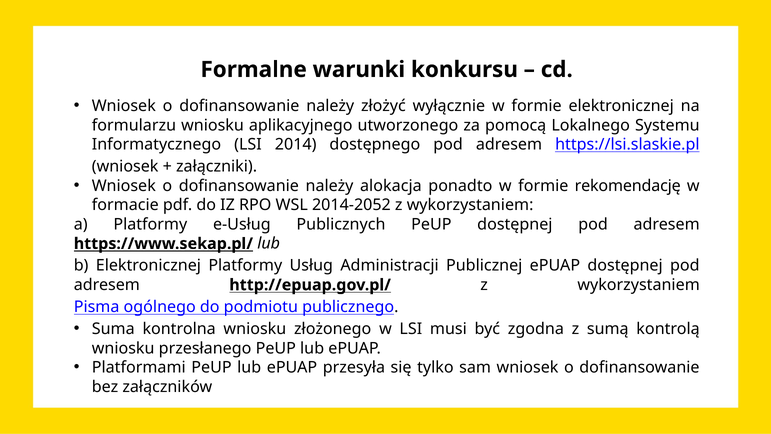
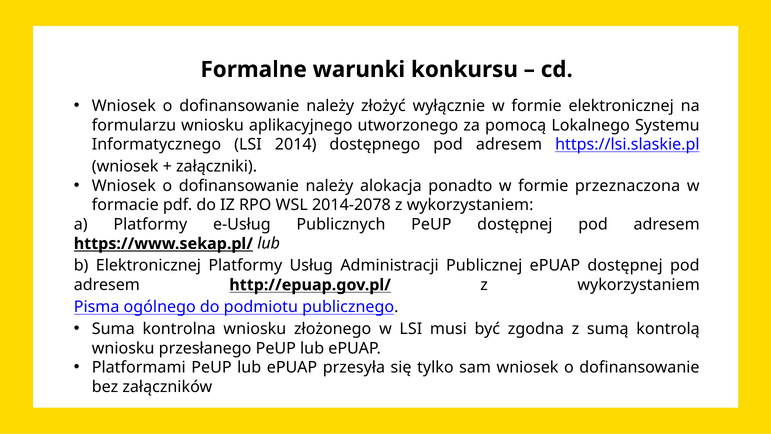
rekomendację: rekomendację -> przeznaczona (628, 186)
2014-2052: 2014-2052 -> 2014-2078 (351, 205)
